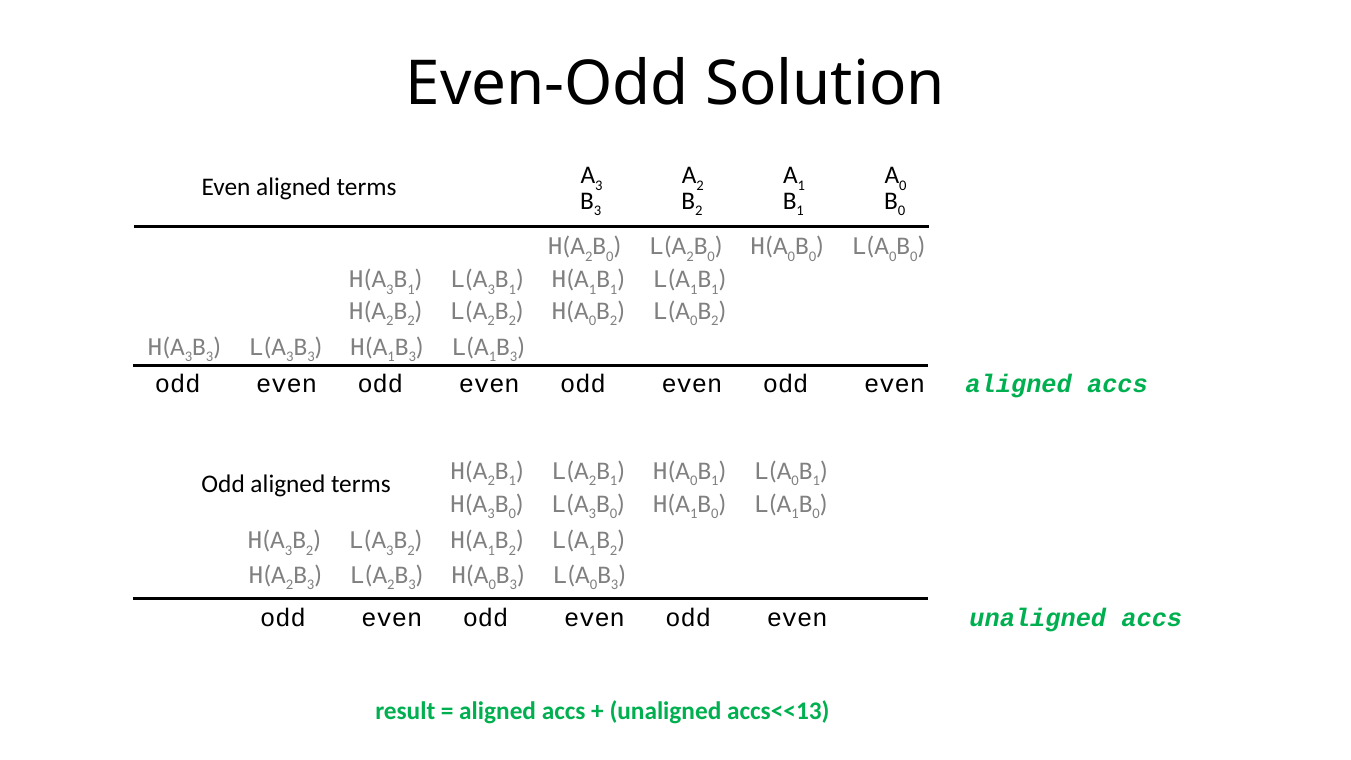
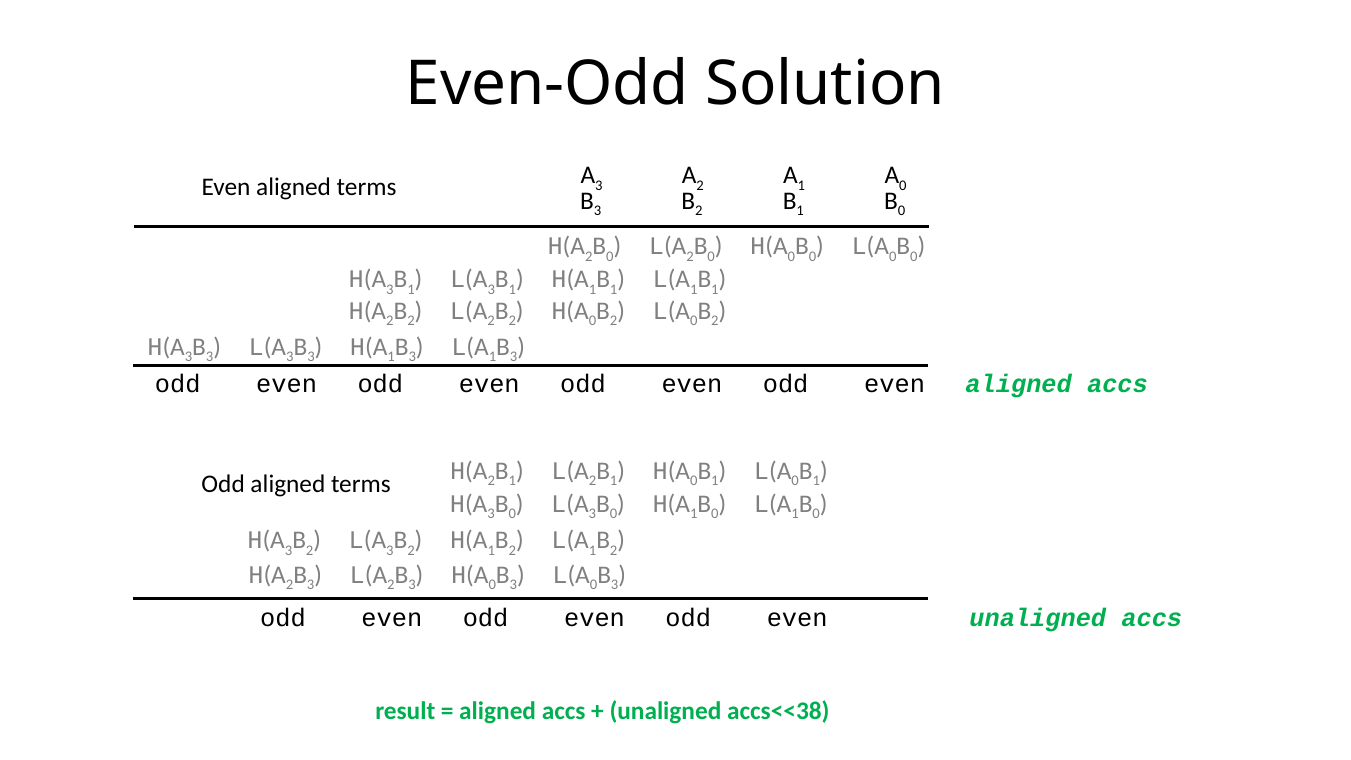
accs<<13: accs<<13 -> accs<<38 (778, 711)
